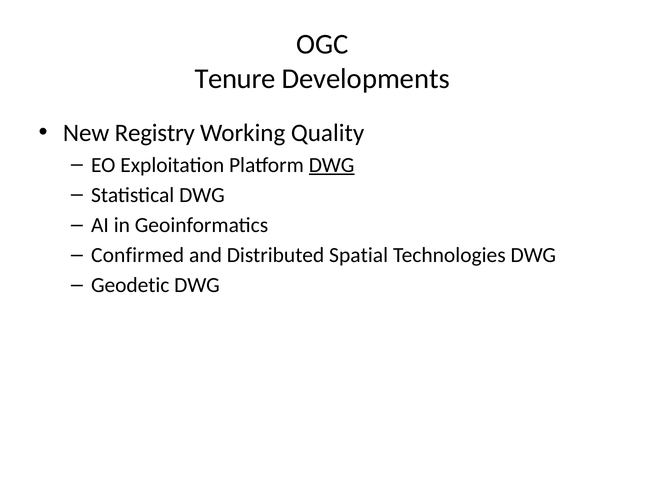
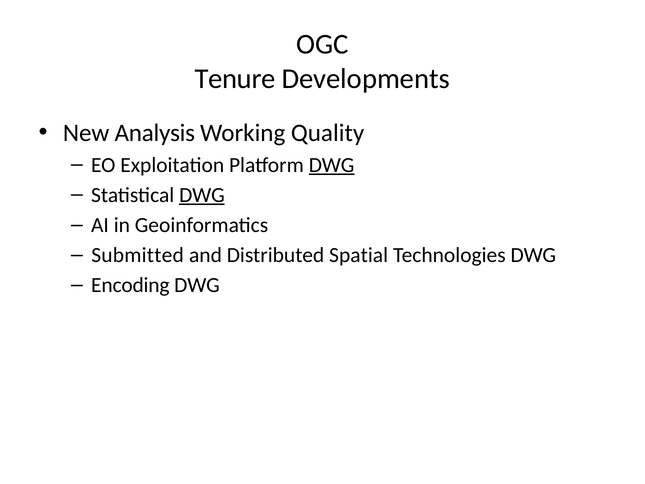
Registry: Registry -> Analysis (155, 133)
DWG underline: none -> present (202, 195)
Confirmed: Confirmed -> Submitted (138, 255)
Geodetic: Geodetic -> Encoding (130, 285)
